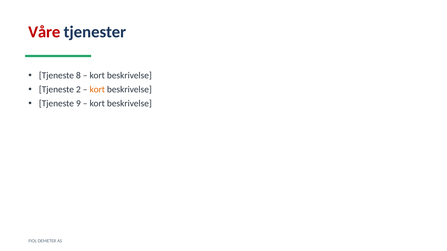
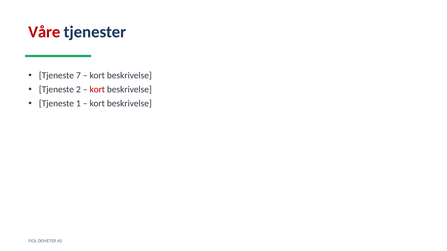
8: 8 -> 7 (78, 76)
kort colour: orange -> red (97, 90)
9: 9 -> 1 (78, 104)
